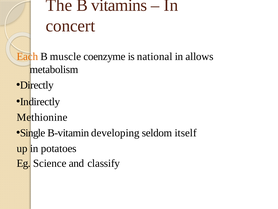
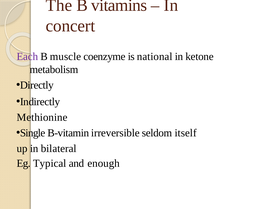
Each colour: orange -> purple (27, 56)
allows: allows -> ketone (200, 56)
developing: developing -> irreversible (115, 133)
potatoes: potatoes -> bilateral (59, 148)
Science: Science -> Typical (50, 163)
classify: classify -> enough (104, 163)
